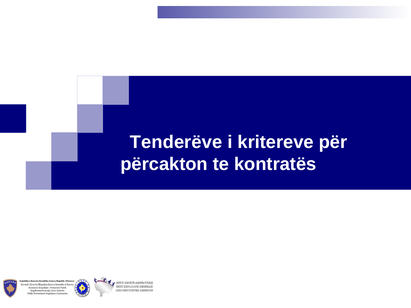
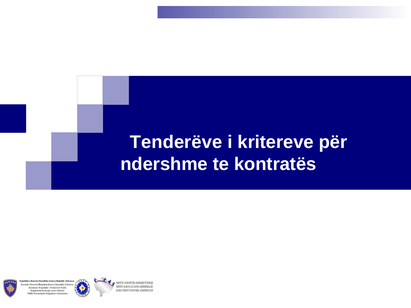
përcakton: përcakton -> ndershme (164, 164)
